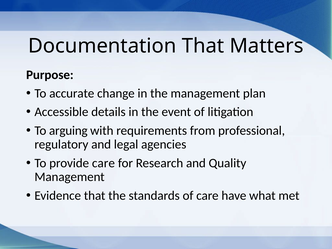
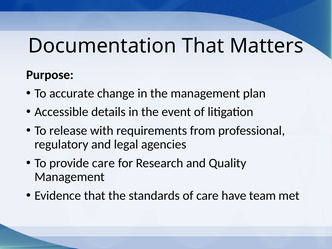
arguing: arguing -> release (68, 131)
what: what -> team (262, 196)
